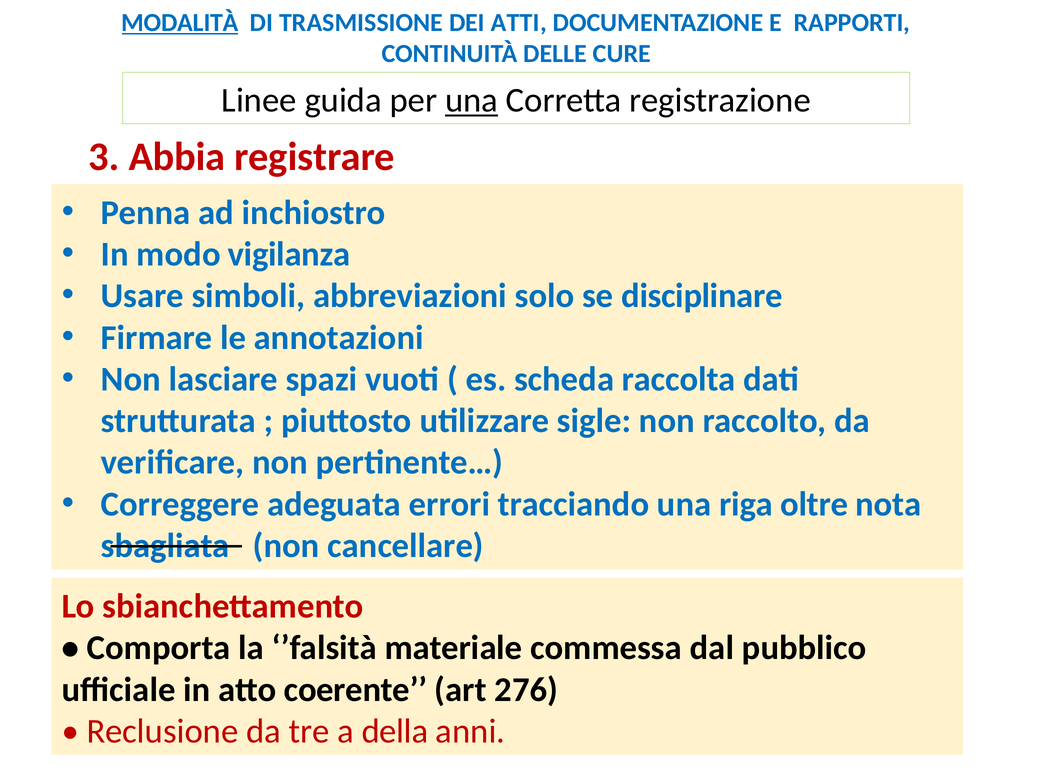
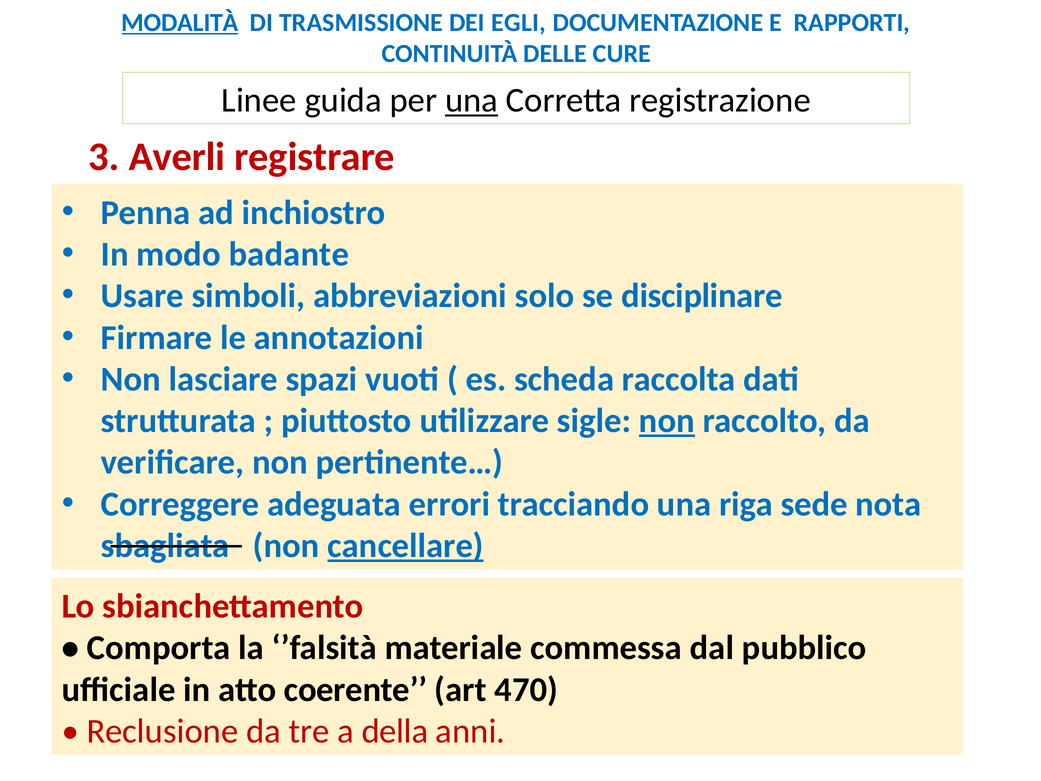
ATTI: ATTI -> EGLI (519, 23)
Abbia: Abbia -> Averli (177, 157)
vigilanza: vigilanza -> badante (289, 254)
non underline: none -> present (667, 421)
oltre: oltre -> sede (814, 504)
cancellare underline: none -> present (406, 546)
276: 276 -> 470 (526, 689)
